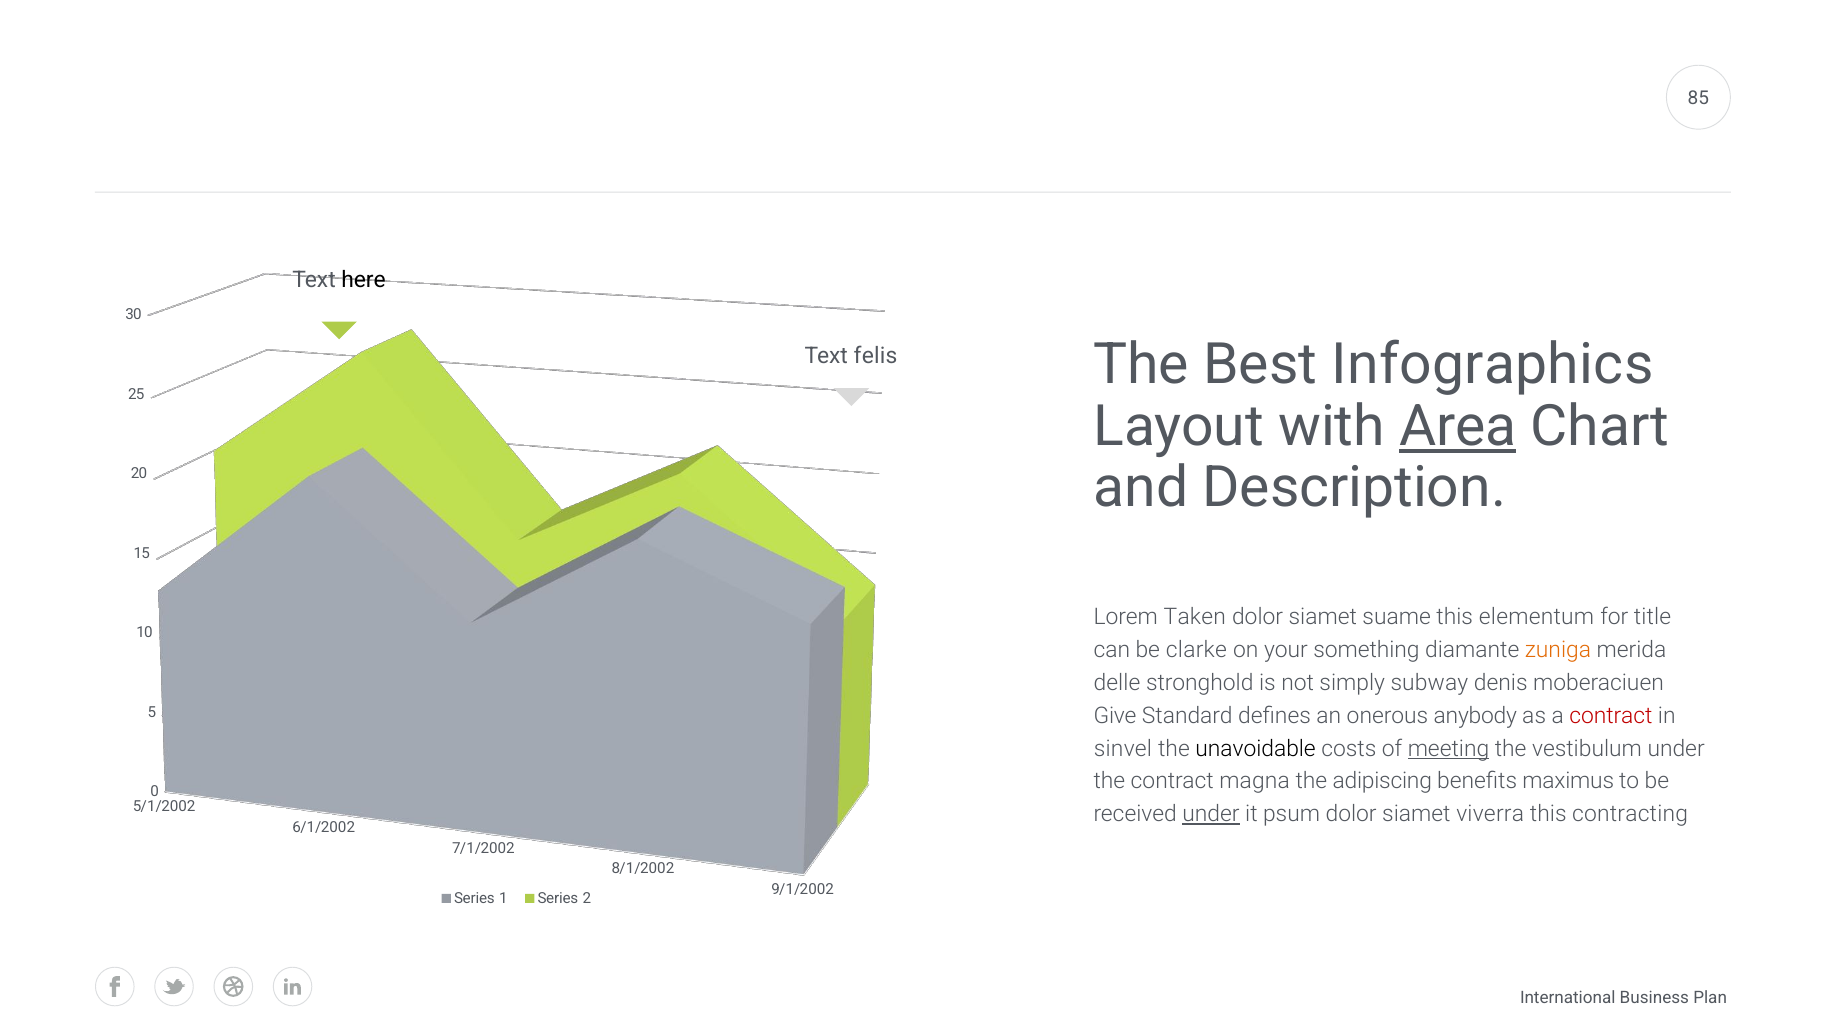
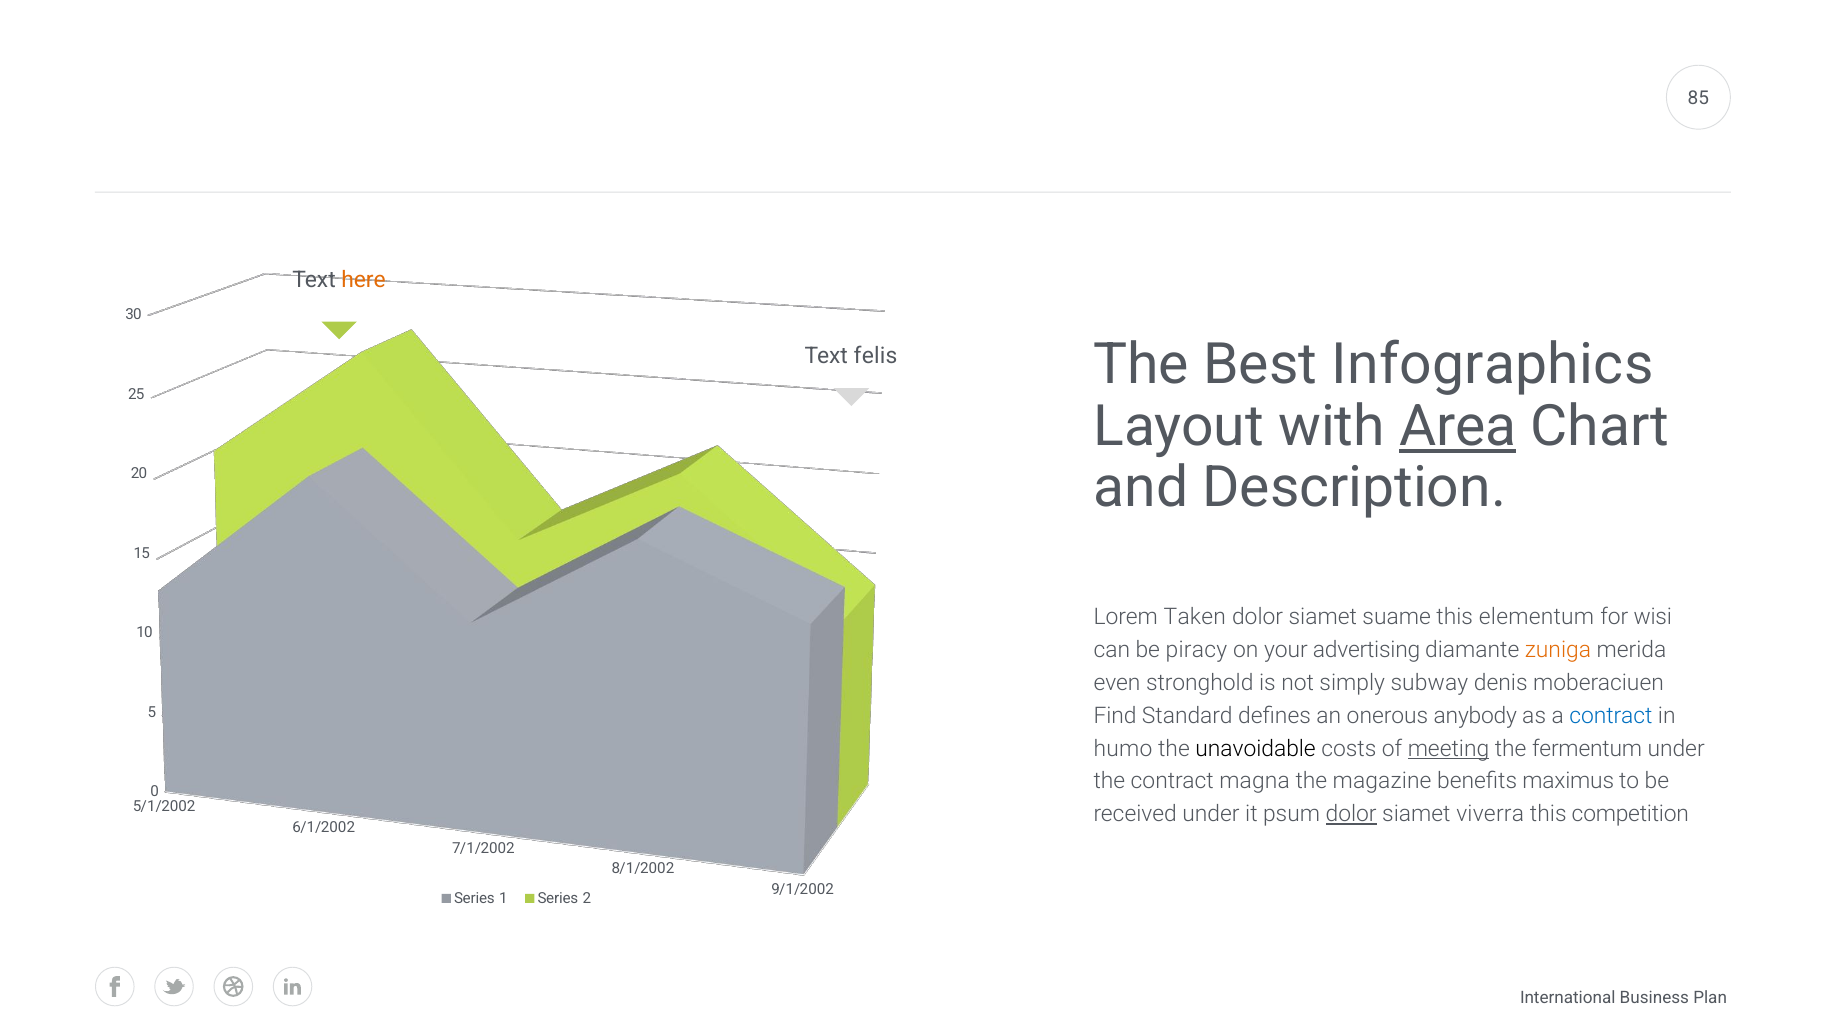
here colour: black -> orange (364, 280)
title: title -> wisi (1653, 617)
clarke: clarke -> piracy (1196, 650)
something: something -> advertising (1367, 650)
delle: delle -> even (1117, 683)
Give: Give -> Find (1115, 716)
contract colour: red -> blue (1611, 716)
sinvel: sinvel -> humo (1123, 749)
vestibulum: vestibulum -> fermentum (1587, 749)
adipiscing: adipiscing -> magazine (1382, 782)
under underline: present -> none (1211, 814)
dolor underline: none -> present (1351, 814)
contracting: contracting -> competition (1630, 814)
